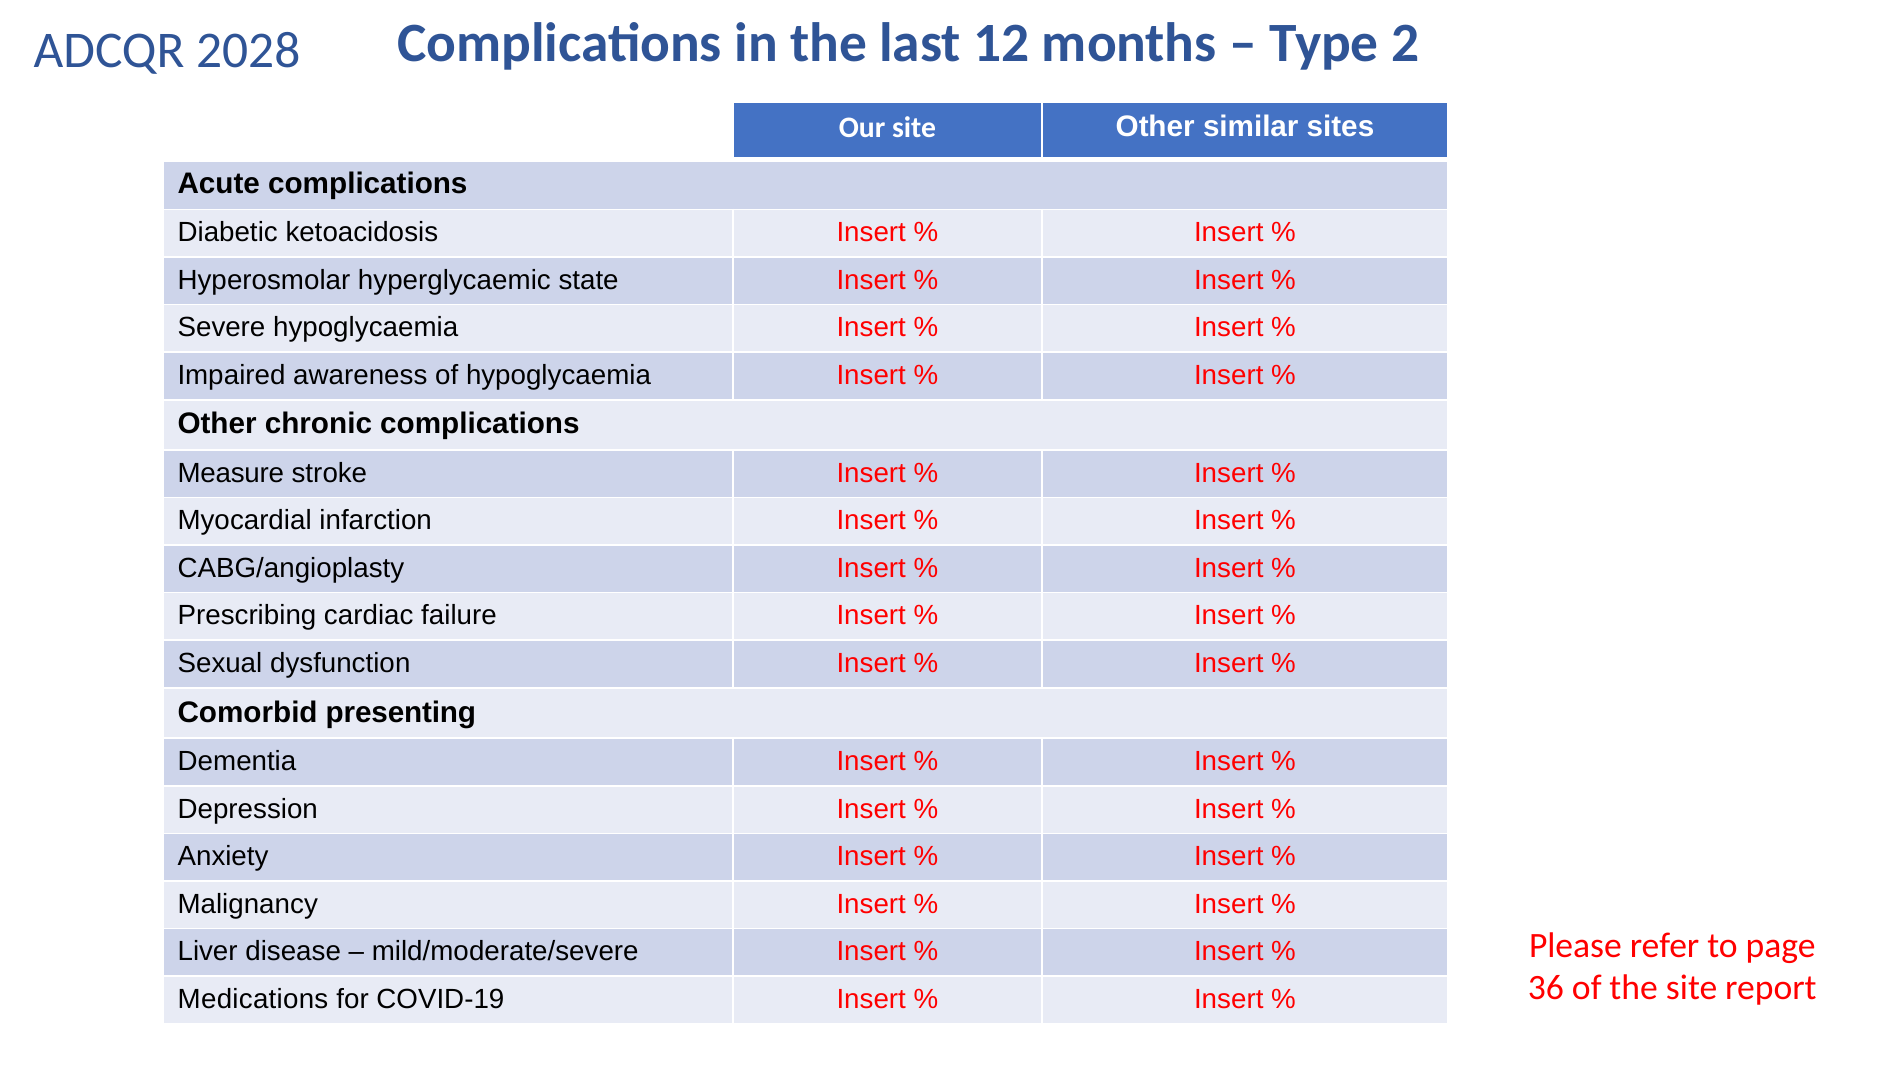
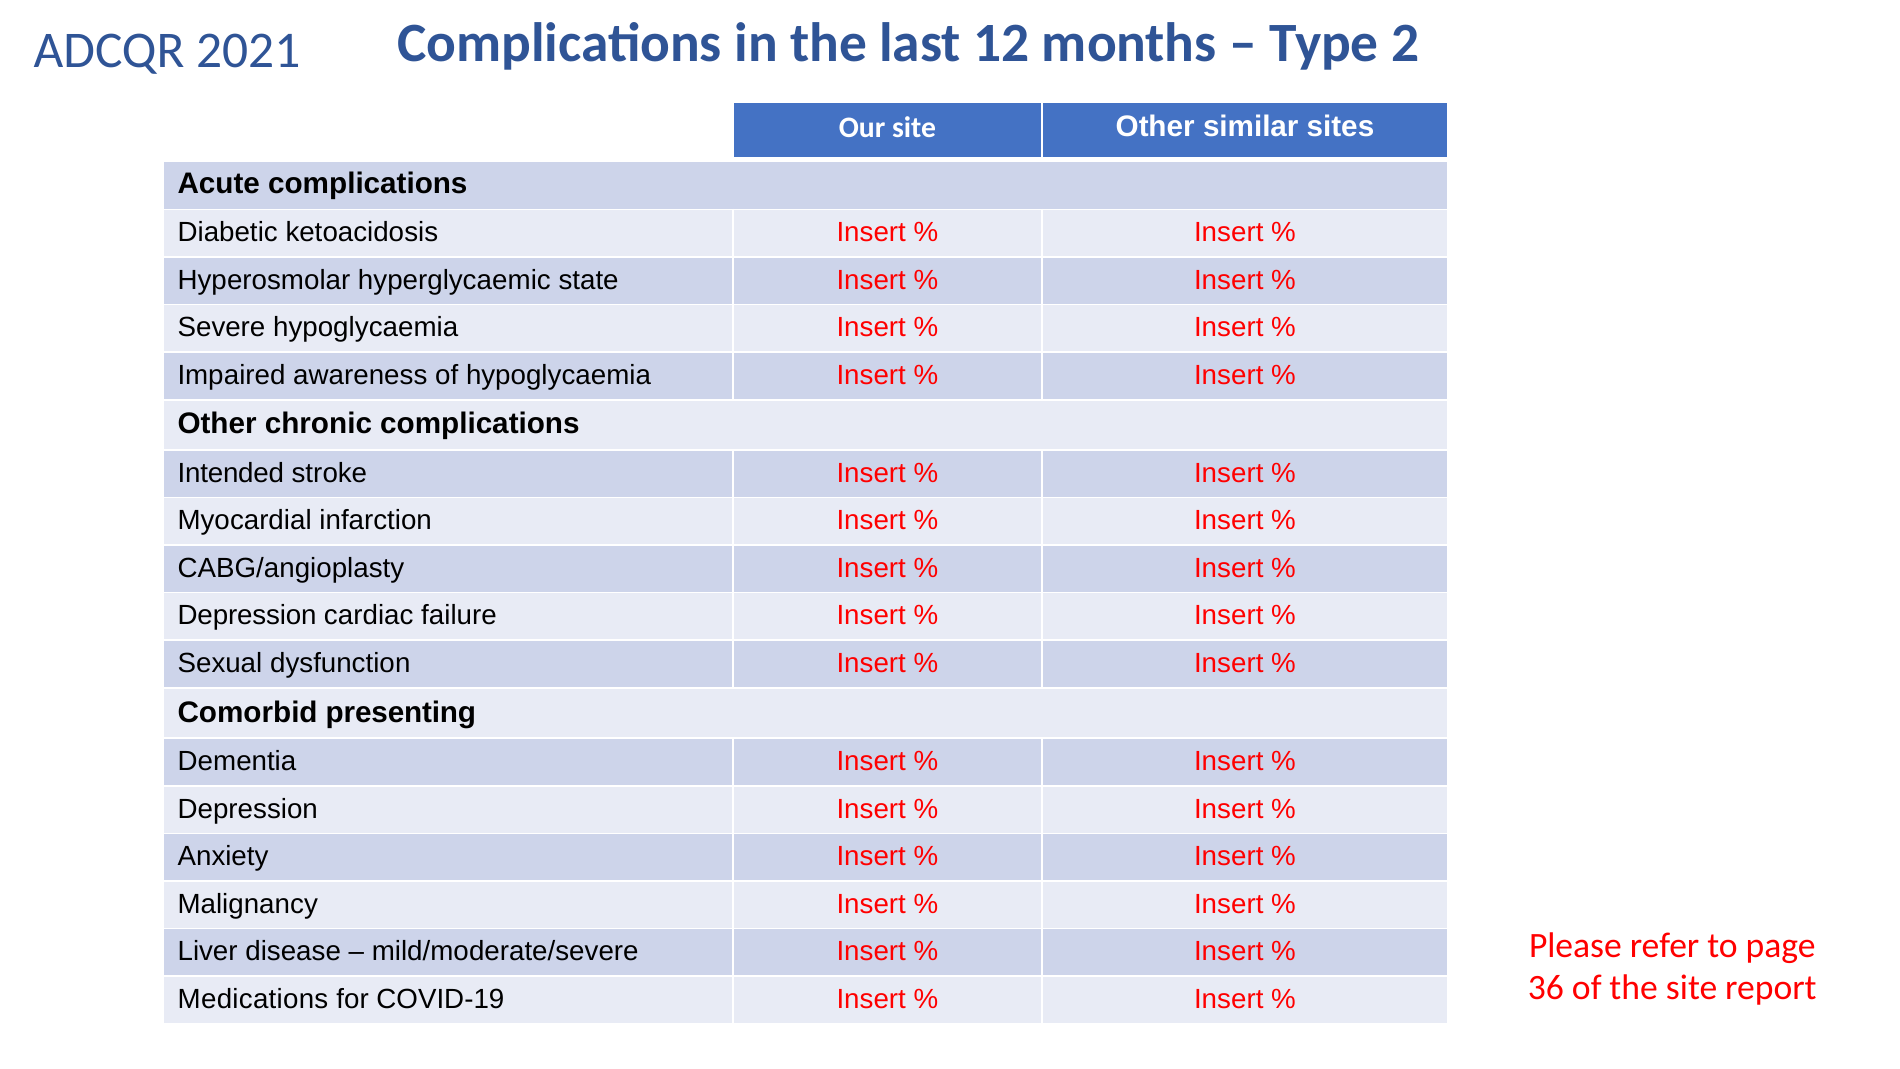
2028: 2028 -> 2021 (248, 50)
Measure: Measure -> Intended (231, 473)
Prescribing: Prescribing -> Depression (247, 616)
